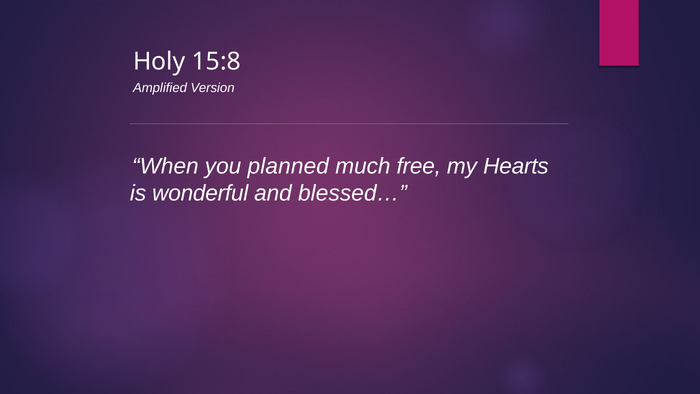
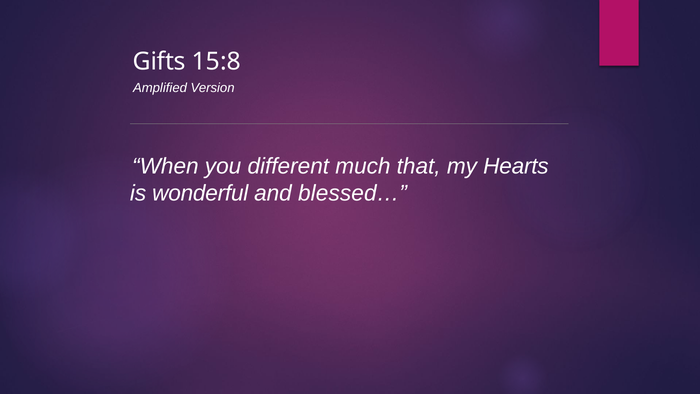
Holy: Holy -> Gifts (159, 62)
planned: planned -> different (288, 166)
free: free -> that (419, 166)
